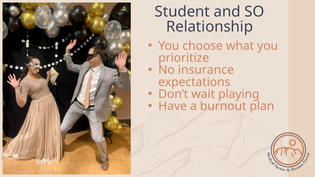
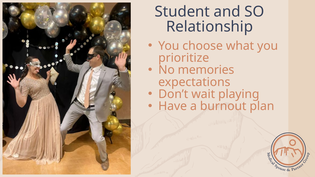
insurance: insurance -> memories (206, 70)
